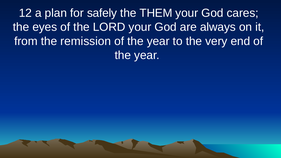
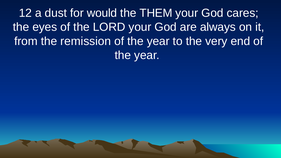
plan: plan -> dust (56, 13)
safely: safely -> would (102, 13)
